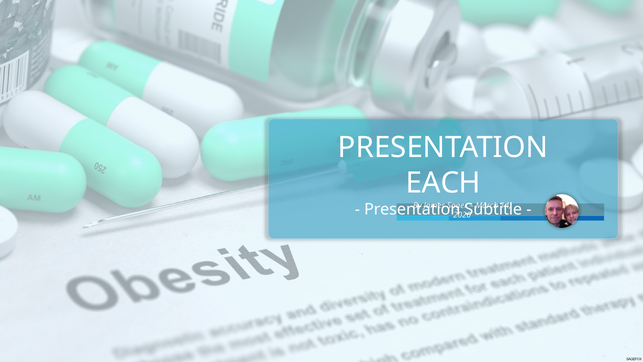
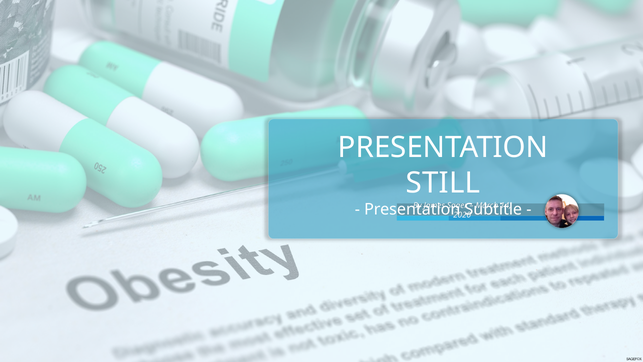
EACH: EACH -> STILL (443, 183)
